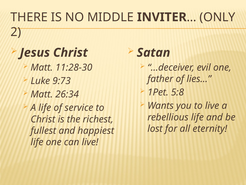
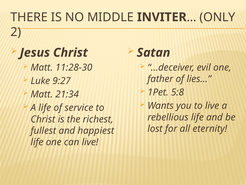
9:73: 9:73 -> 9:27 (62, 81)
26:34: 26:34 -> 21:34 (67, 94)
